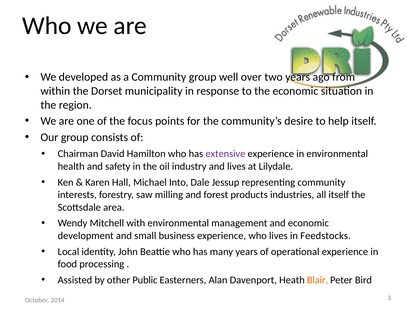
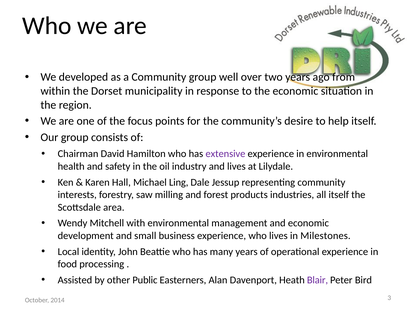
Into: Into -> Ling (179, 182)
Feedstocks: Feedstocks -> Milestones (326, 236)
Blair colour: orange -> purple (317, 280)
